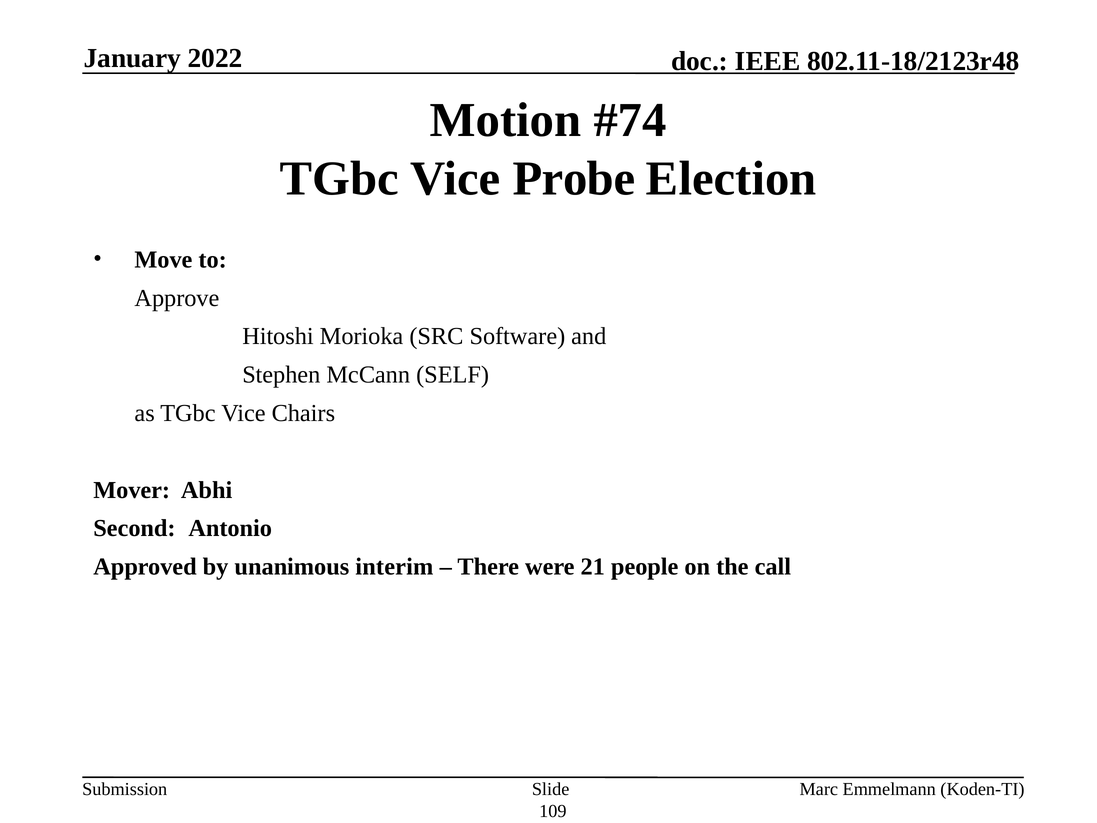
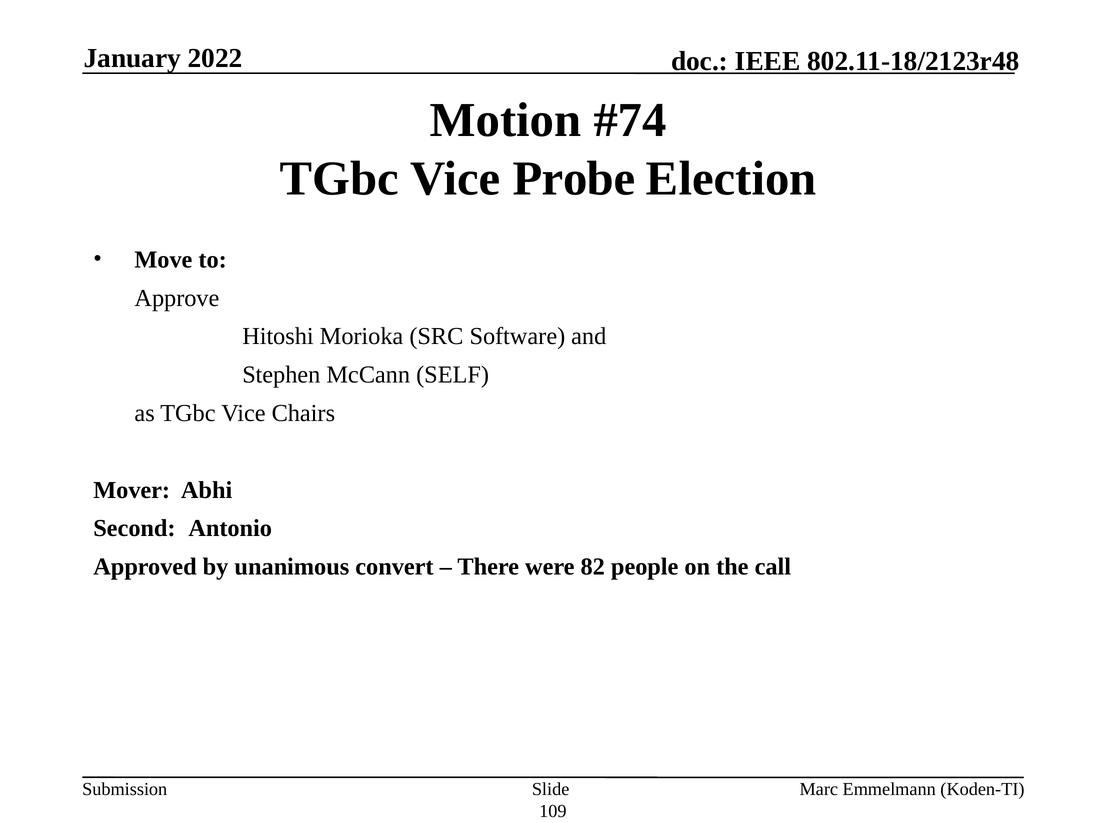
interim: interim -> convert (394, 567)
21: 21 -> 82 (593, 567)
